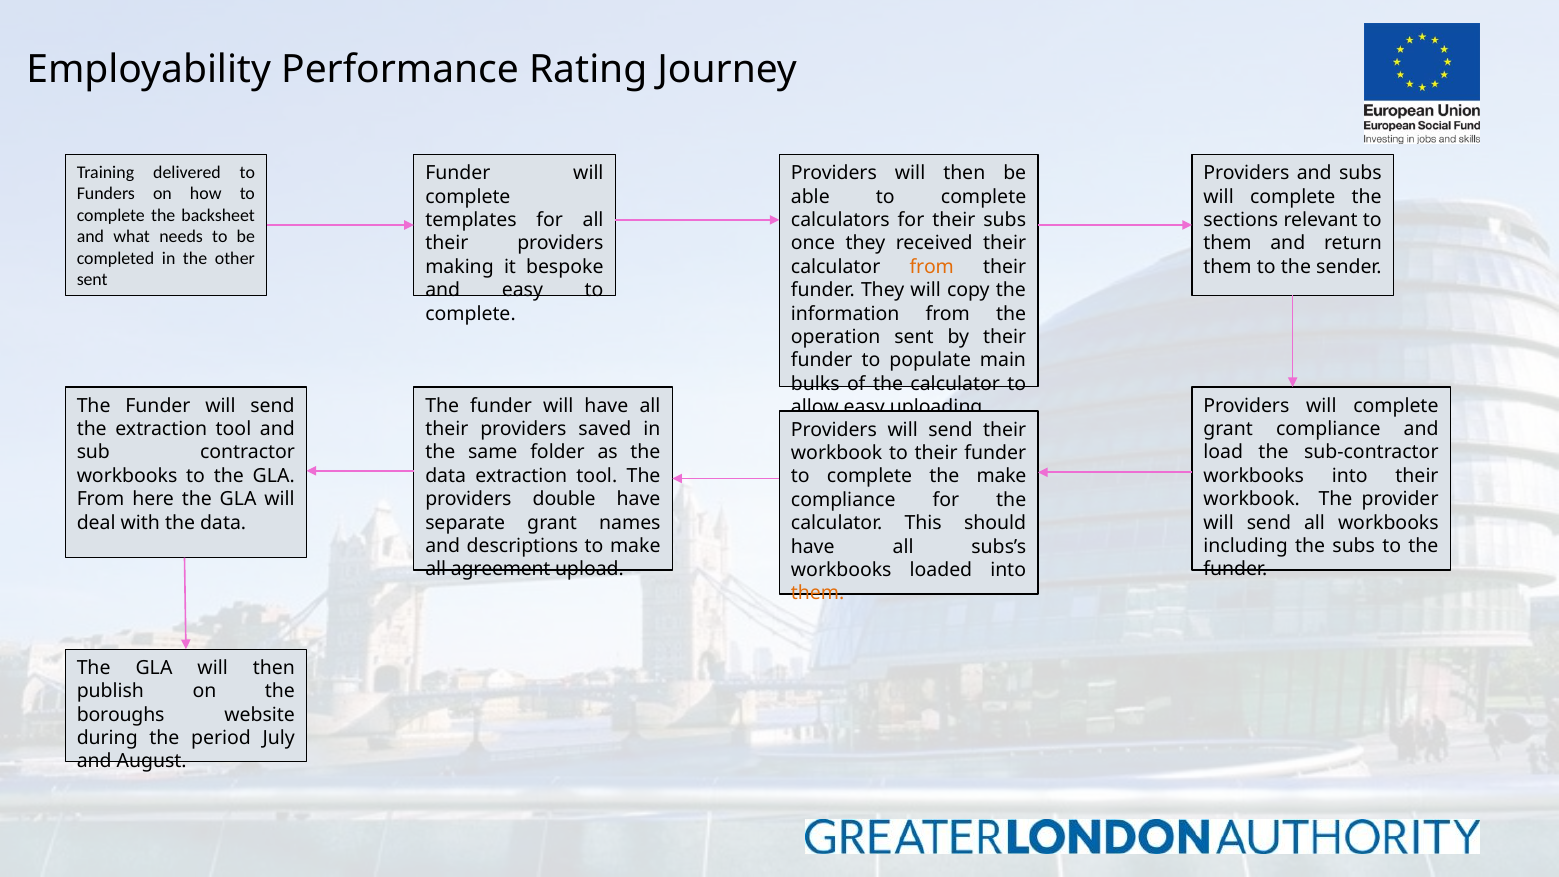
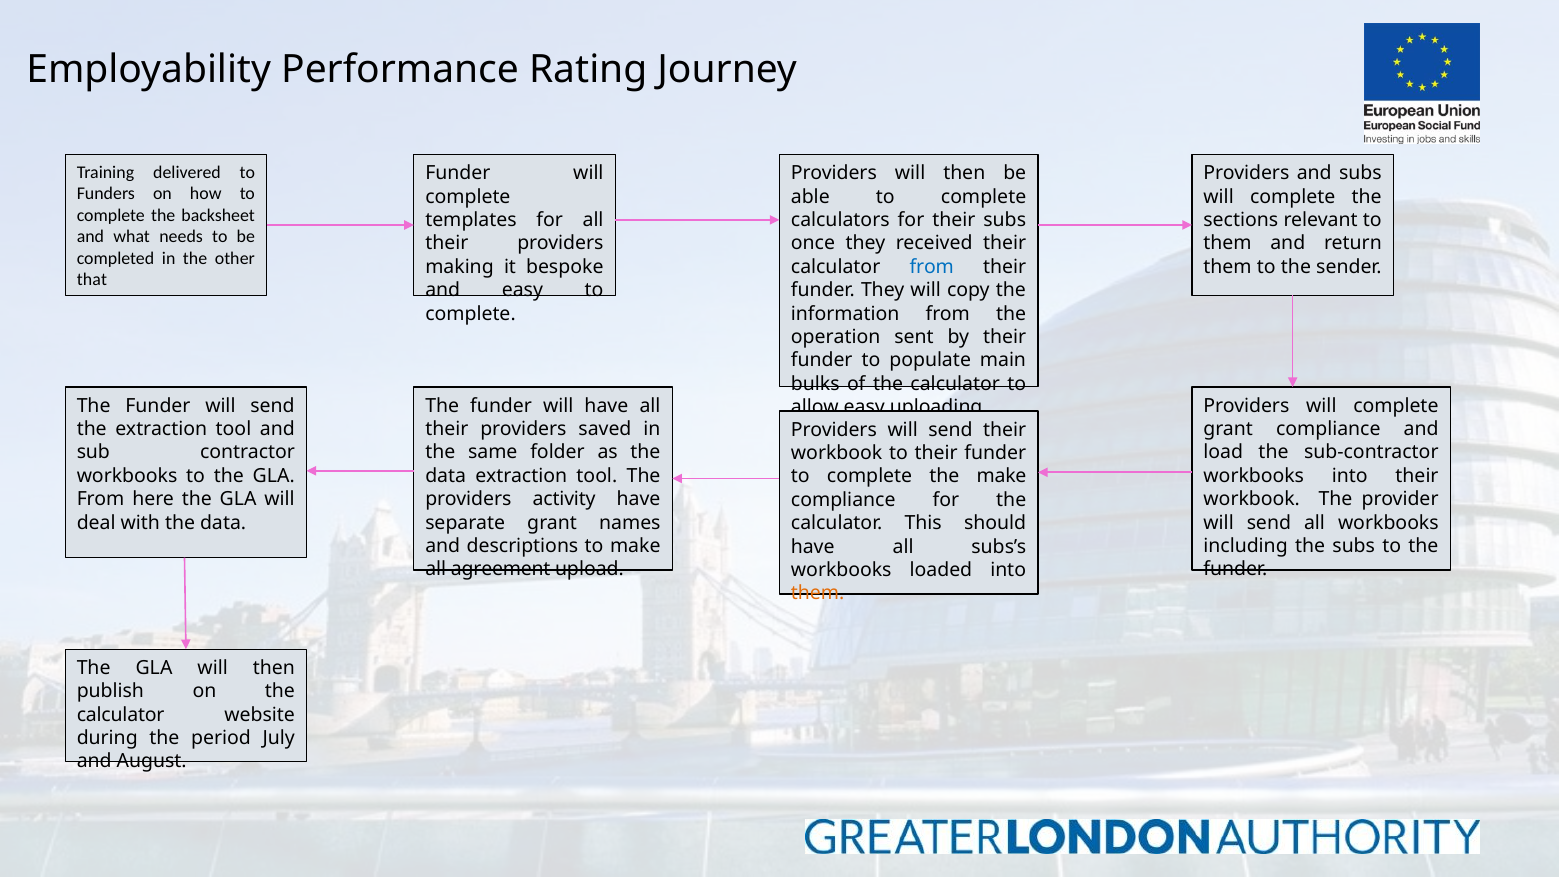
from colour: orange -> blue (932, 267)
sent: sent -> that (92, 280)
double: double -> activity (564, 499)
boroughs: boroughs -> calculator (121, 715)
